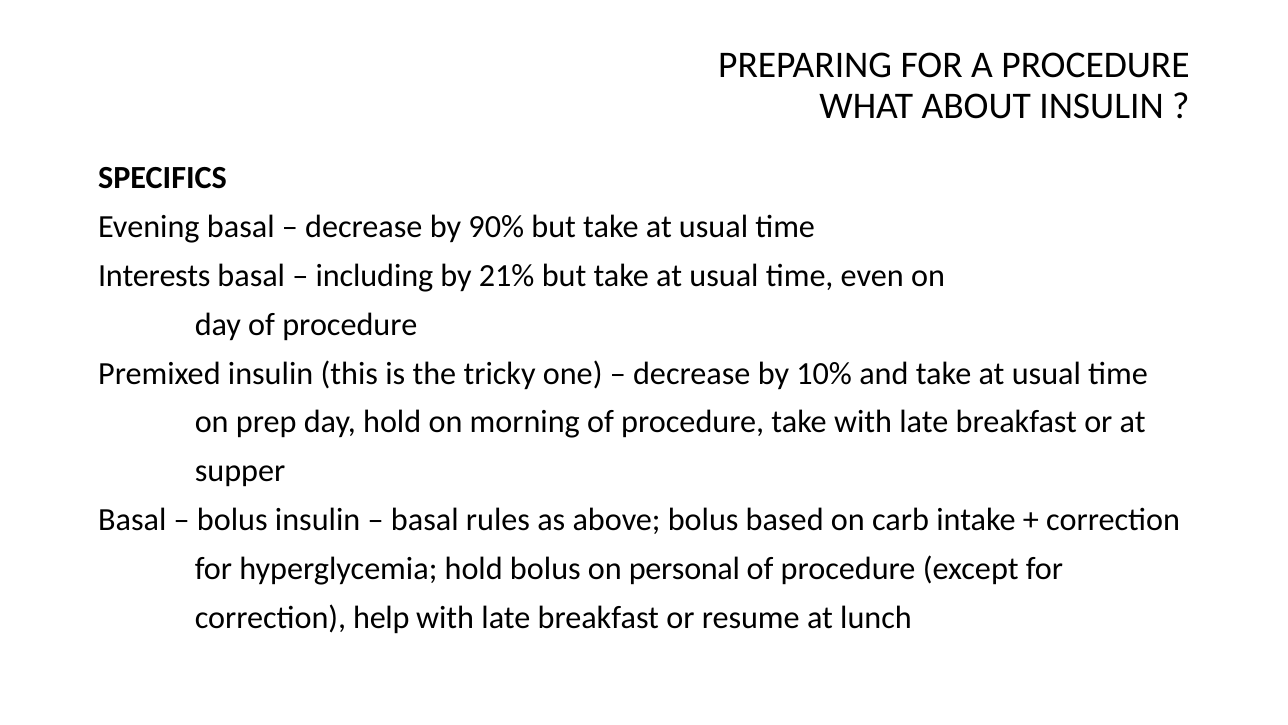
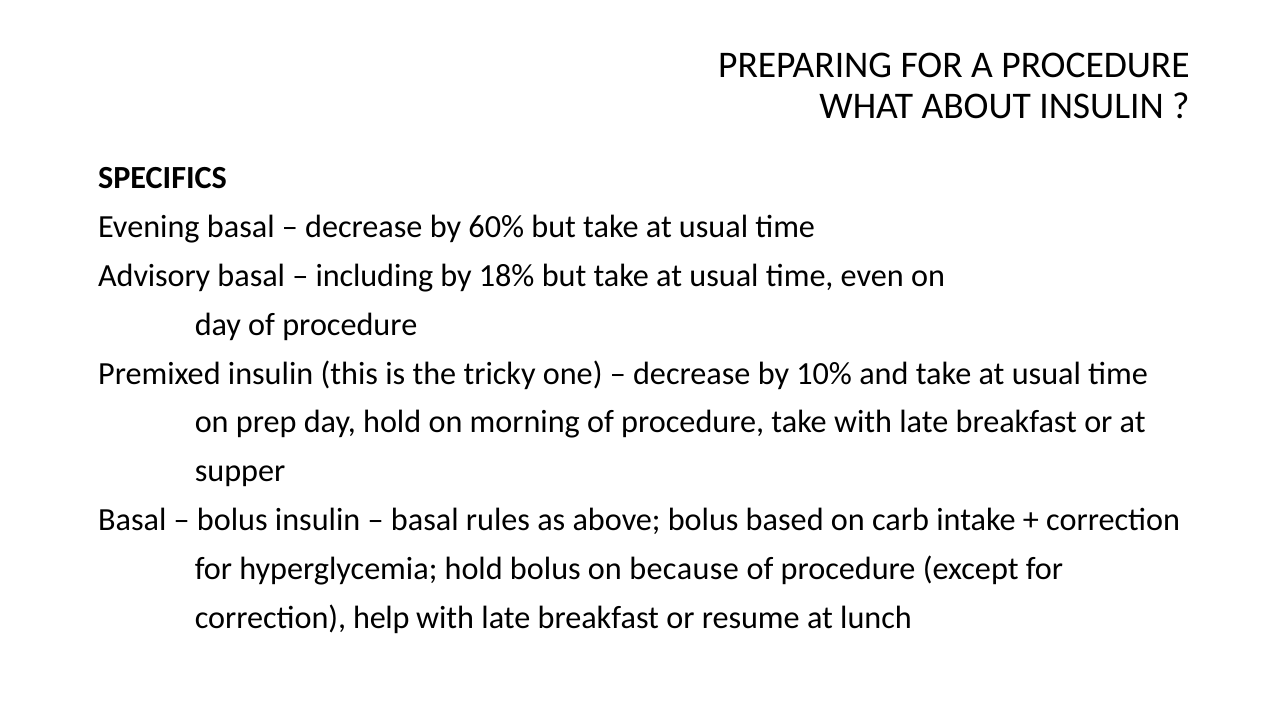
90%: 90% -> 60% (496, 227)
Interests: Interests -> Advisory (154, 276)
21%: 21% -> 18% (507, 276)
personal: personal -> because (684, 568)
